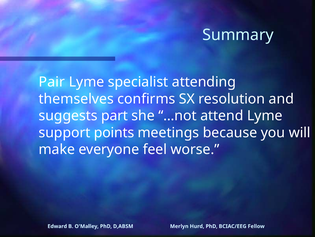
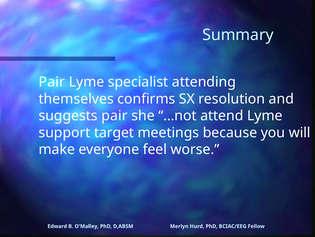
suggests part: part -> pair (114, 115)
points: points -> target (114, 132)
